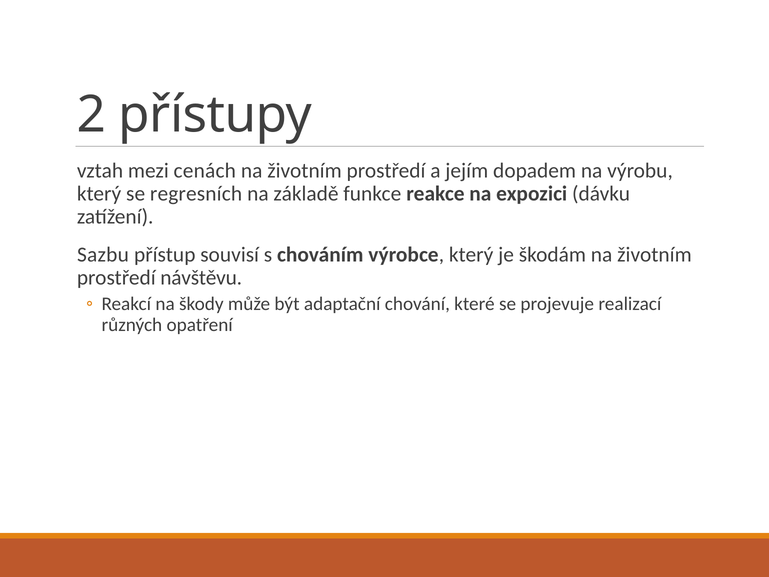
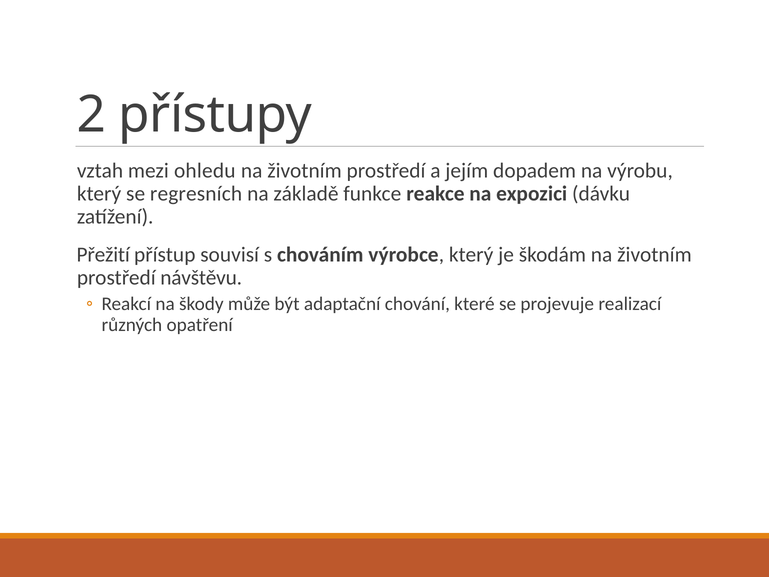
cenách: cenách -> ohledu (205, 170)
Sazbu: Sazbu -> Přežití (103, 255)
